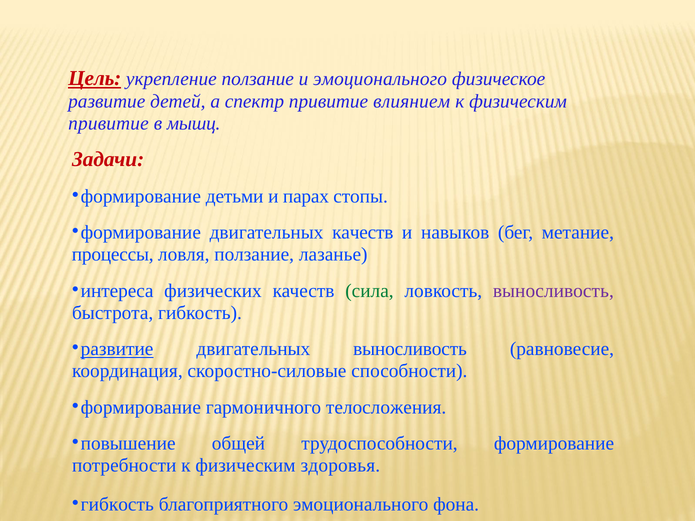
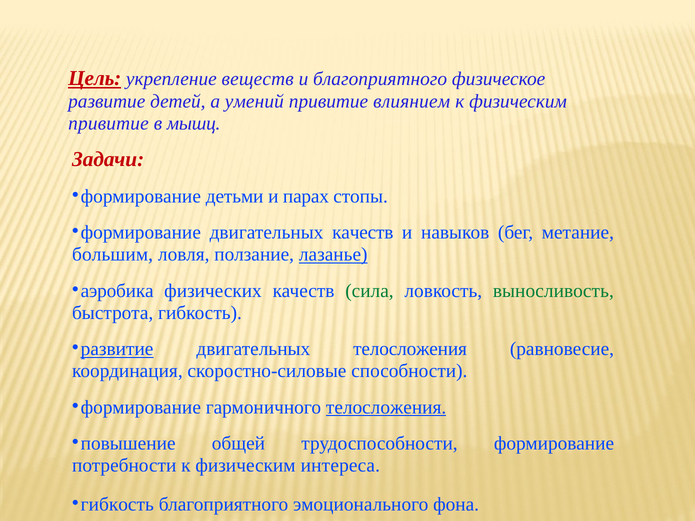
укрепление ползание: ползание -> веществ (258, 79)
и эмоционального: эмоционального -> благоприятного (380, 79)
спектр: спектр -> умений (254, 102)
процессы: процессы -> большим (113, 255)
лазанье underline: none -> present (333, 255)
интереса: интереса -> аэробика (117, 291)
выносливость colour: purple -> green (553, 291)
двигательных выносливость: выносливость -> телосложения (410, 349)
телосложения underline: none -> present (386, 408)
здоровья: здоровья -> интереса (340, 466)
